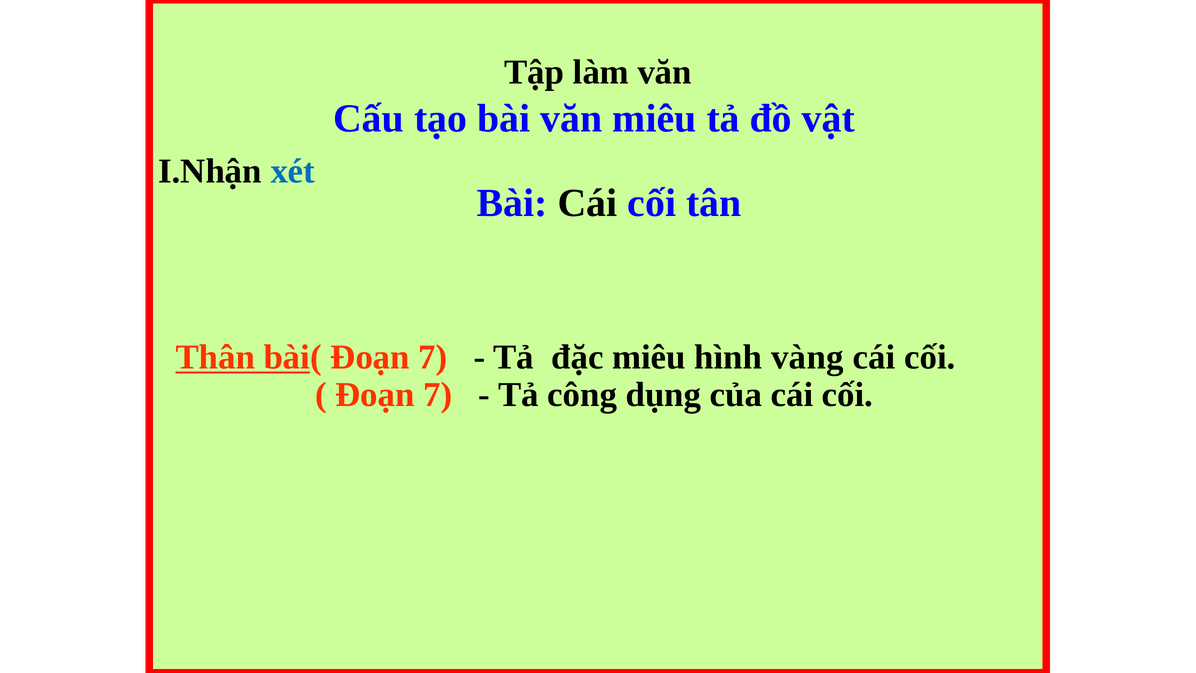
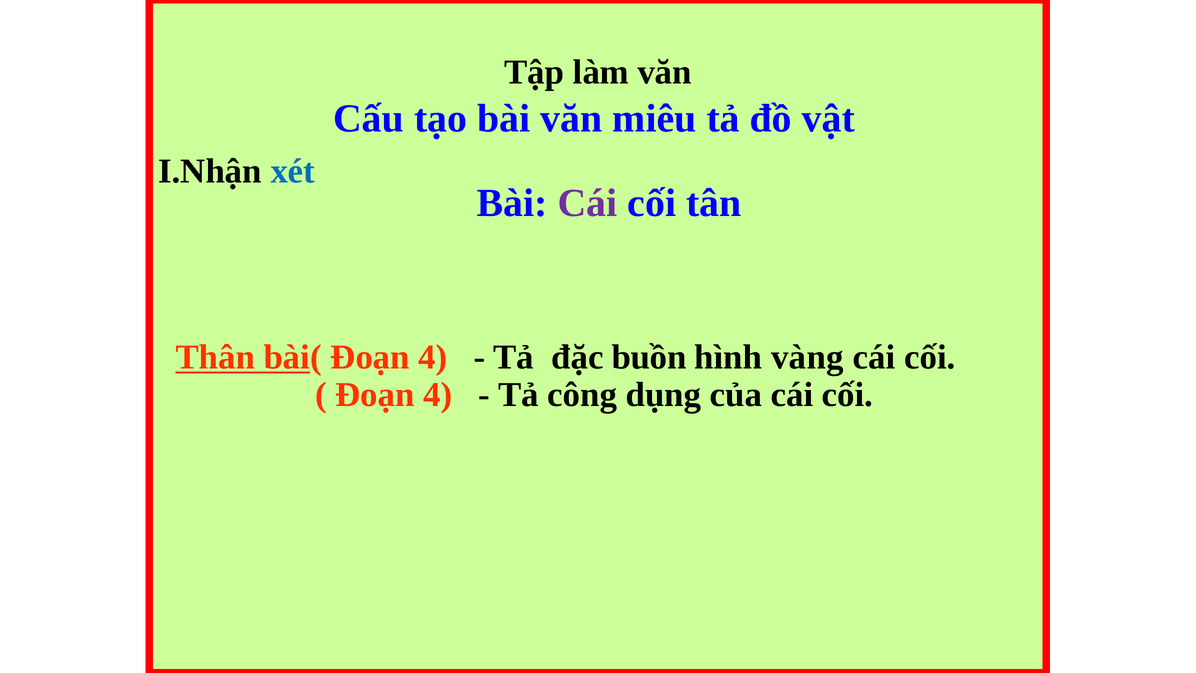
Cái colour: black -> purple (587, 203)
Thân bài( Đoạn 7: 7 -> 4 (433, 357)
đặc miêu: miêu -> buồn (649, 357)
7: 7 -> 4 (438, 395)
